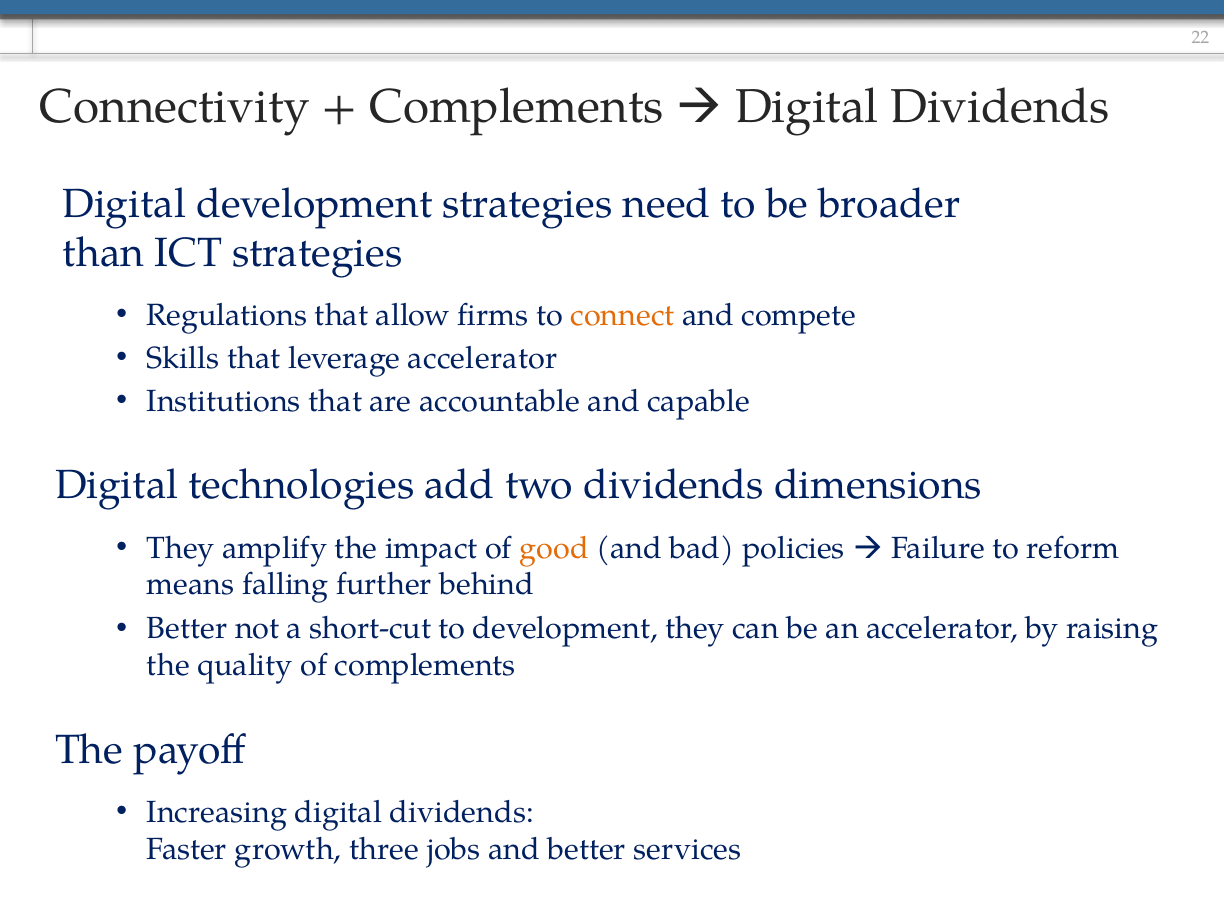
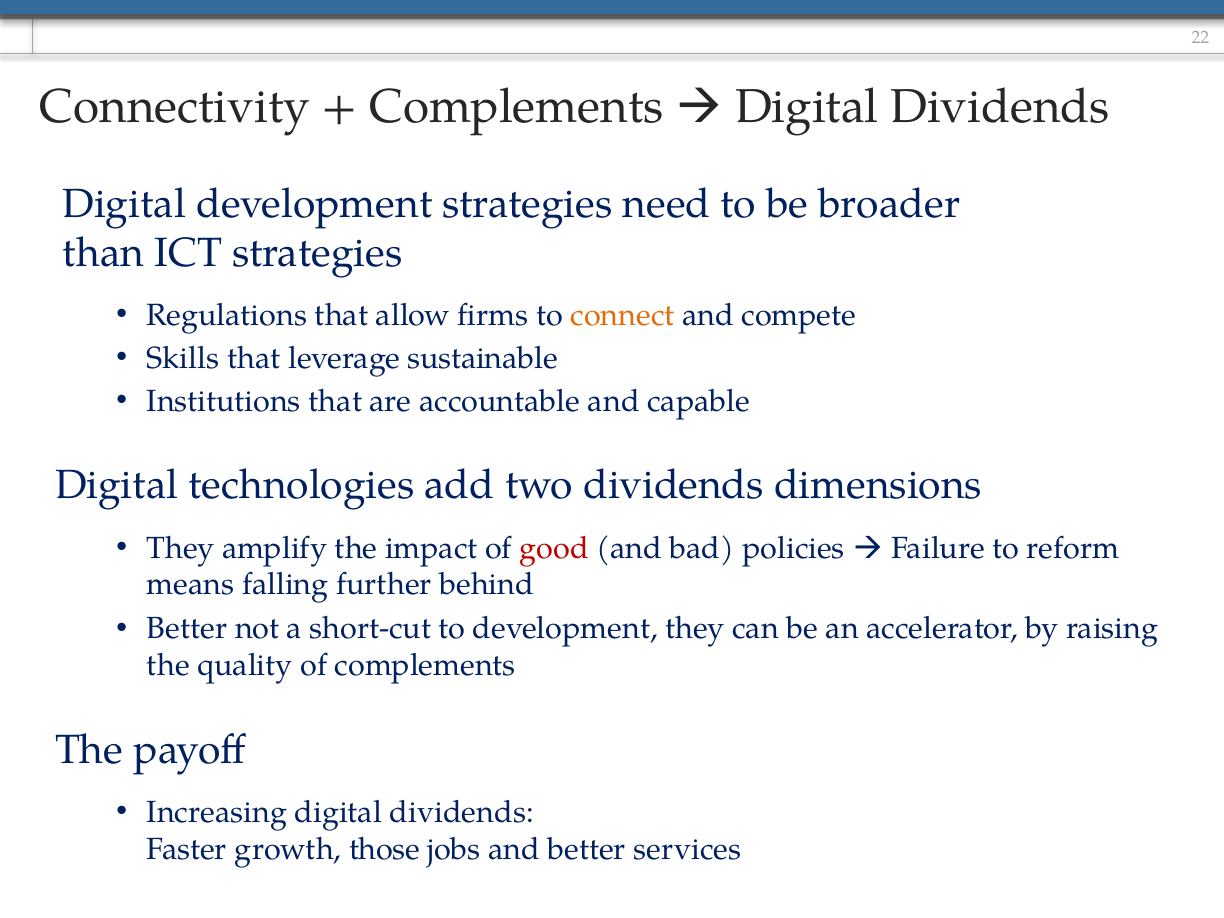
leverage accelerator: accelerator -> sustainable (483, 358)
good colour: orange -> red (554, 548)
three: three -> those (384, 849)
